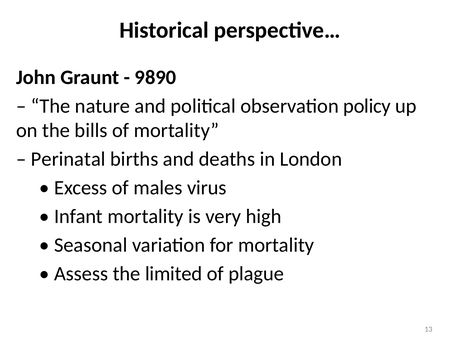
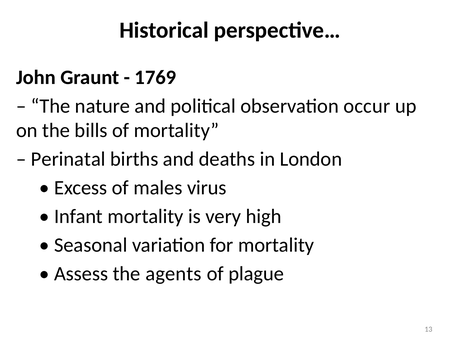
9890: 9890 -> 1769 (155, 77)
policy: policy -> occur (367, 106)
limited: limited -> agents (173, 274)
